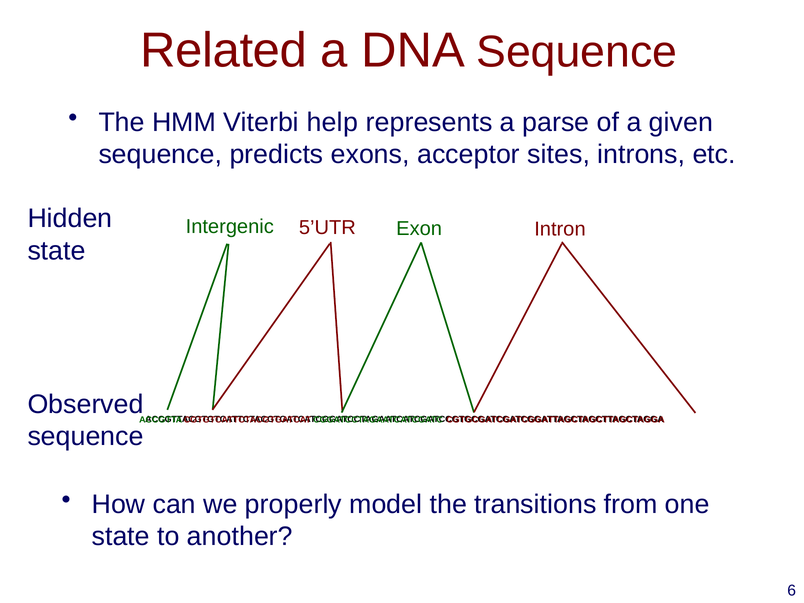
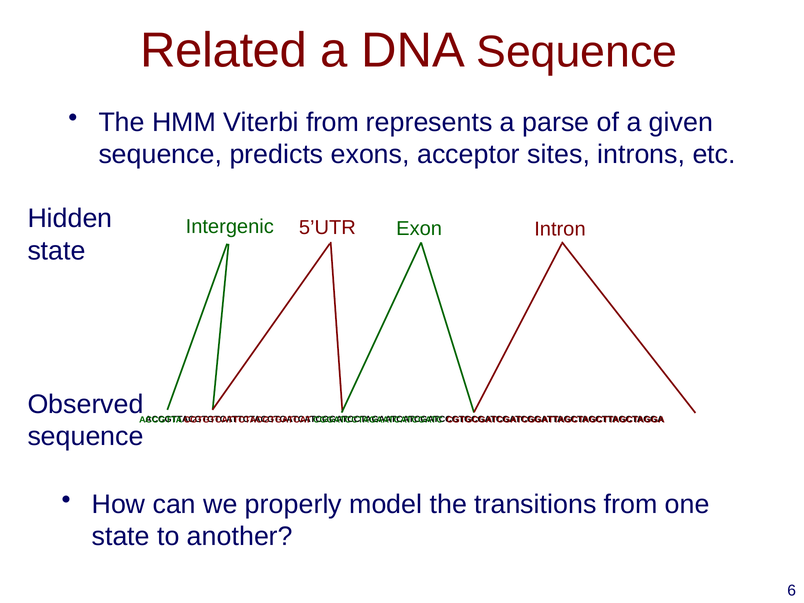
Viterbi help: help -> from (333, 122)
